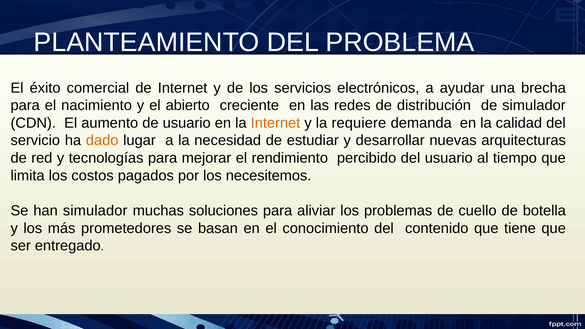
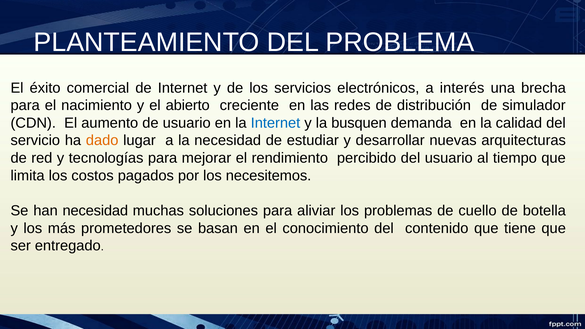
ayudar: ayudar -> interés (462, 88)
Internet colour: orange -> blue (275, 123)
requiere: requiere -> busquen (359, 123)
han simulador: simulador -> necesidad (95, 211)
